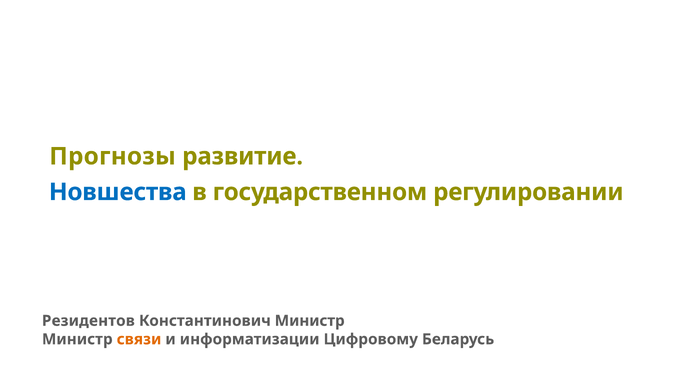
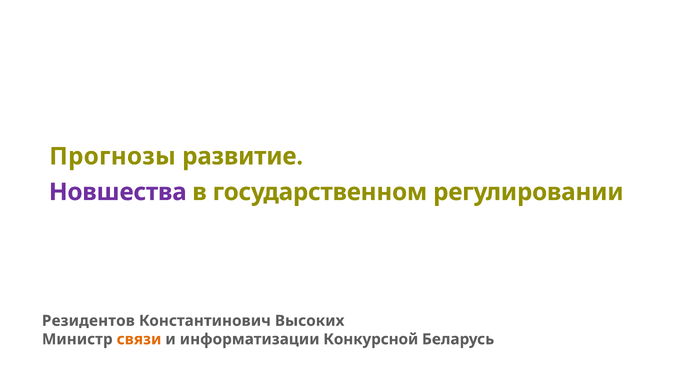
Новшества colour: blue -> purple (118, 192)
Константинович Министр: Министр -> Высоких (310, 320)
Цифровому: Цифровому -> Конкурсной (371, 339)
